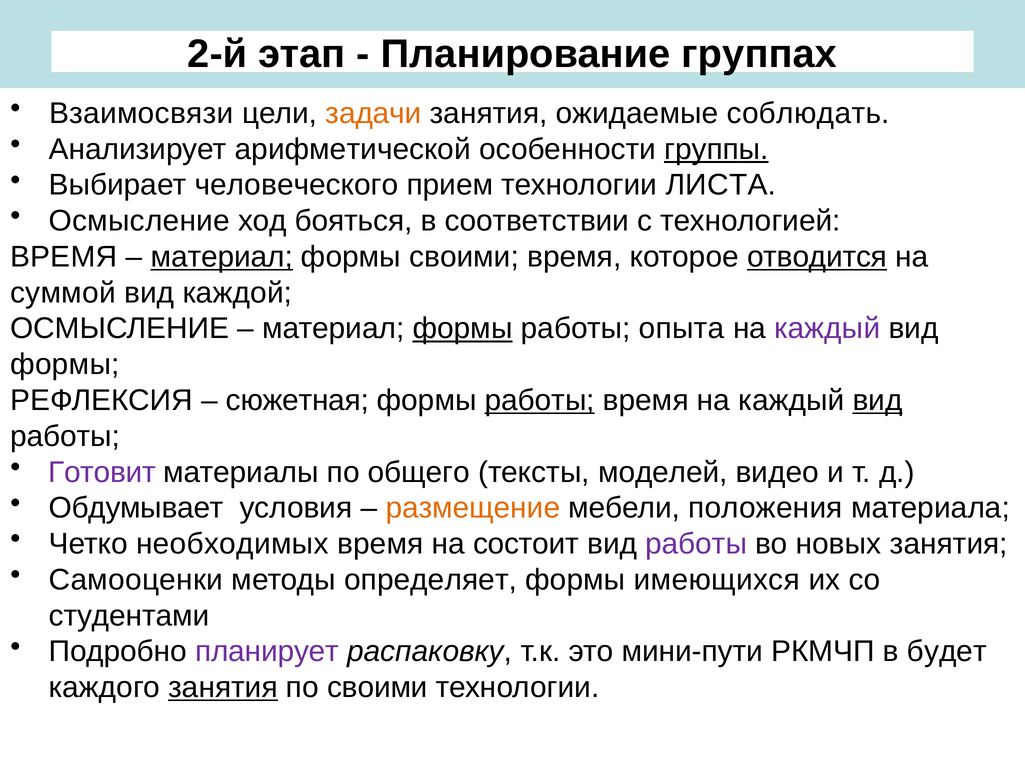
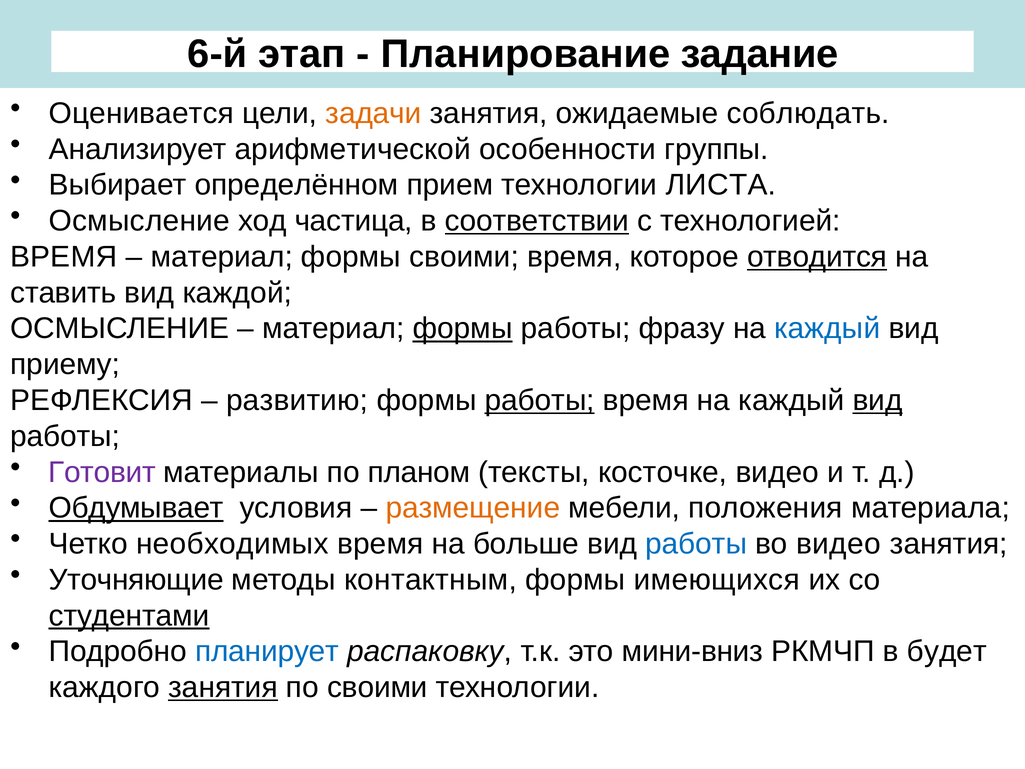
2-й: 2-й -> 6-й (217, 54)
группах: группах -> задание (759, 54)
Взаимосвязи: Взаимосвязи -> Оценивается (141, 113)
группы underline: present -> none (716, 149)
человеческого: человеческого -> определённом (297, 185)
бояться: бояться -> частица (354, 221)
соответствии underline: none -> present (537, 221)
материал underline: present -> none (222, 257)
суммой: суммой -> ставить (63, 293)
опыта: опыта -> фразу (682, 329)
каждый colour: purple -> blue (827, 329)
формы: формы -> приему (65, 364)
сюжетная: сюжетная -> развитию (297, 400)
общего: общего -> планом (419, 472)
моделей: моделей -> косточке (663, 472)
Обдумывает underline: none -> present (136, 508)
состоит: состоит -> больше (526, 544)
работы colour: purple -> blue (696, 544)
во новых: новых -> видео (838, 544)
Самооценки: Самооценки -> Уточняющие (136, 580)
определяет: определяет -> контактным (431, 580)
студентами underline: none -> present (129, 616)
планирует colour: purple -> blue (267, 651)
мини-пути: мини-пути -> мини-вниз (692, 651)
